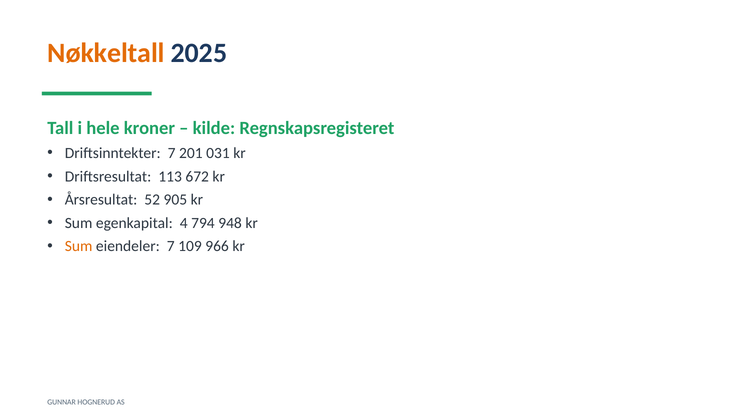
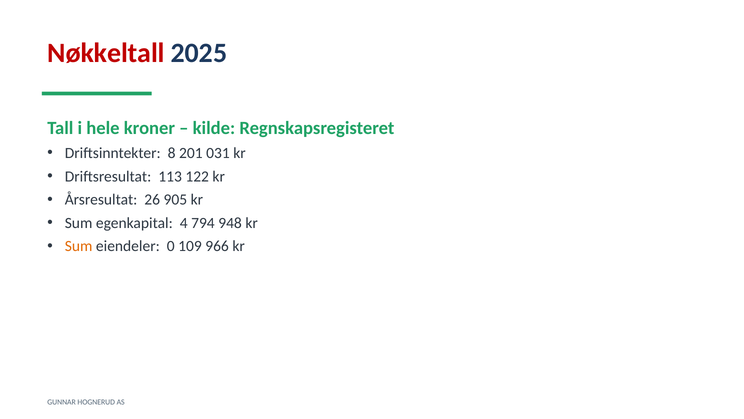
Nøkkeltall colour: orange -> red (106, 53)
Driftsinntekter 7: 7 -> 8 (172, 153)
672: 672 -> 122 (197, 176)
52: 52 -> 26 (152, 200)
eiendeler 7: 7 -> 0 (171, 246)
